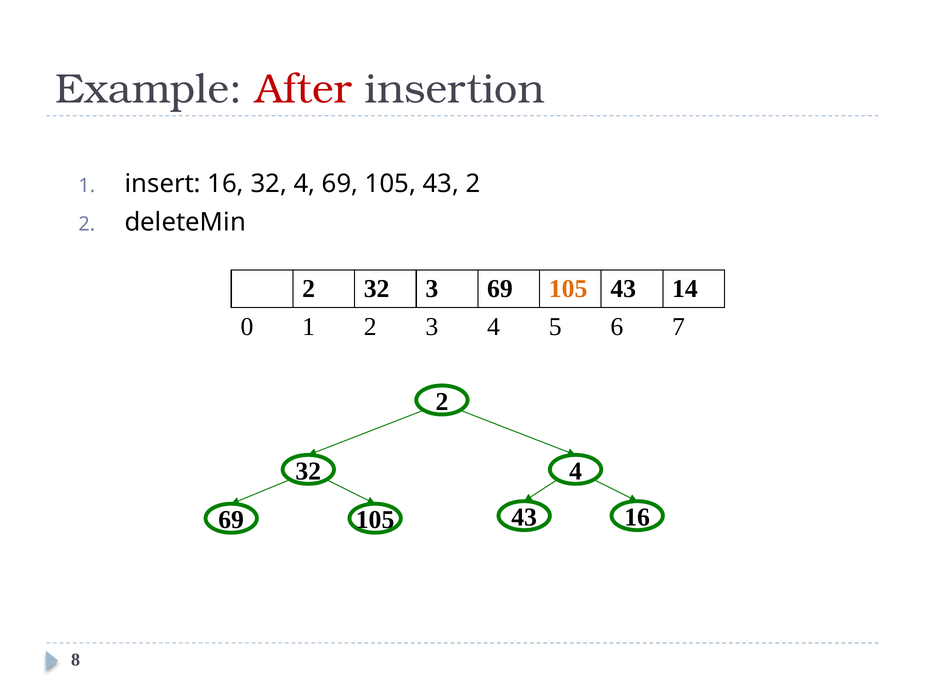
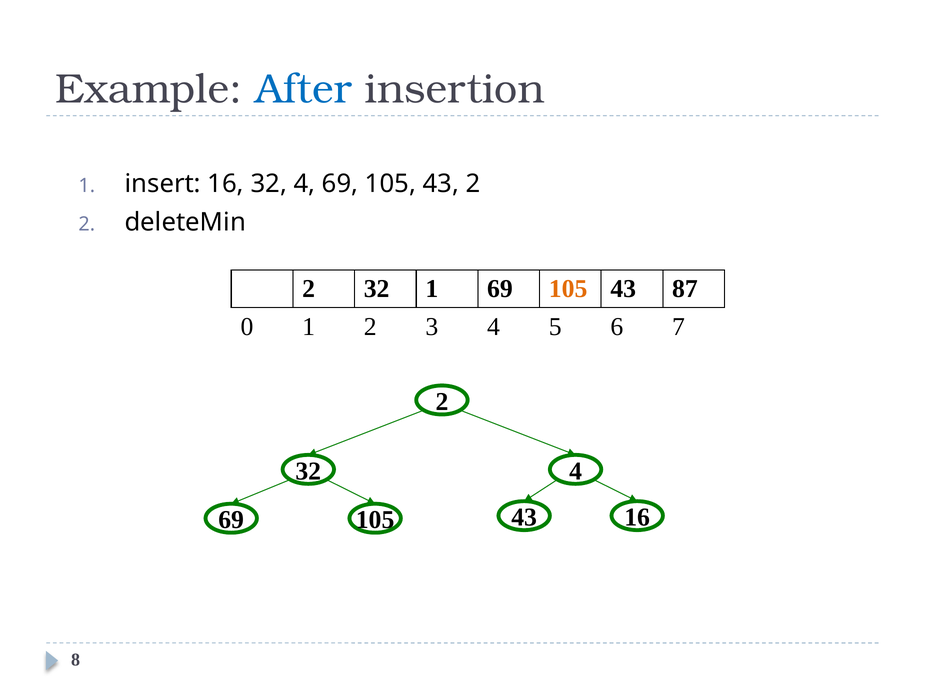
After colour: red -> blue (304, 89)
32 3: 3 -> 1 (432, 289)
14: 14 -> 87 (685, 289)
